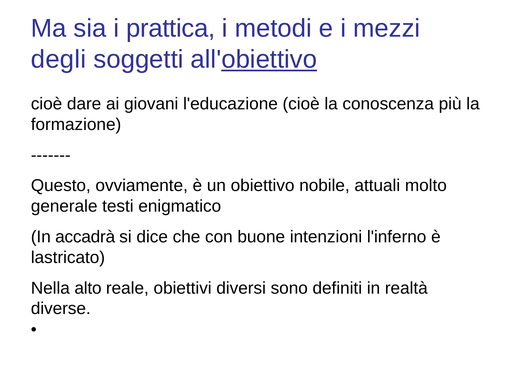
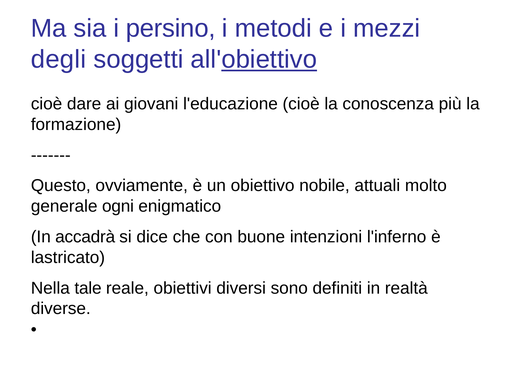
prattica: prattica -> persino (171, 28)
testi: testi -> ogni (118, 206)
alto: alto -> tale (88, 288)
